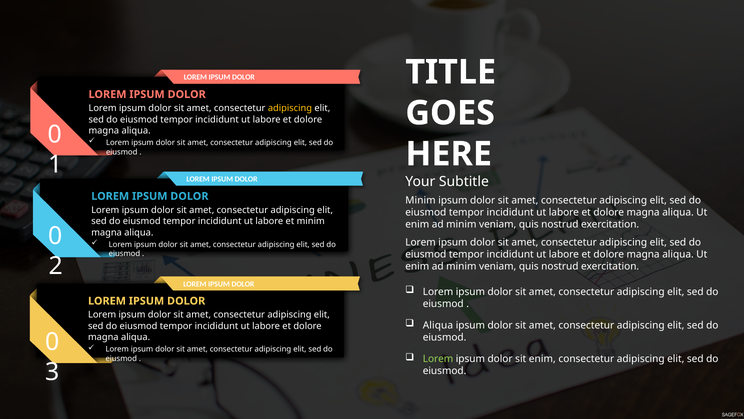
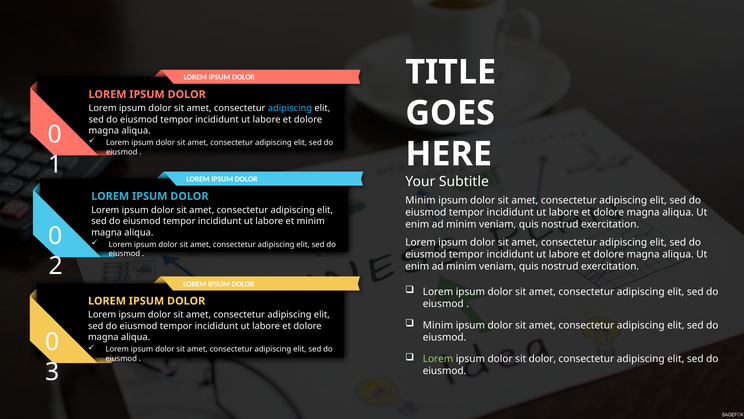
adipiscing colour: yellow -> light blue (290, 108)
Aliqua: Aliqua -> Minim (438, 325)
sit enim: enim -> dolor (542, 358)
